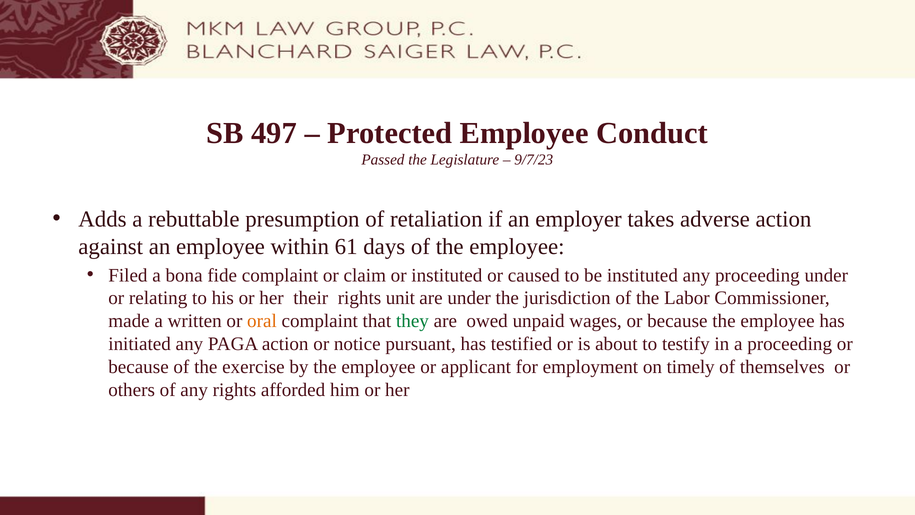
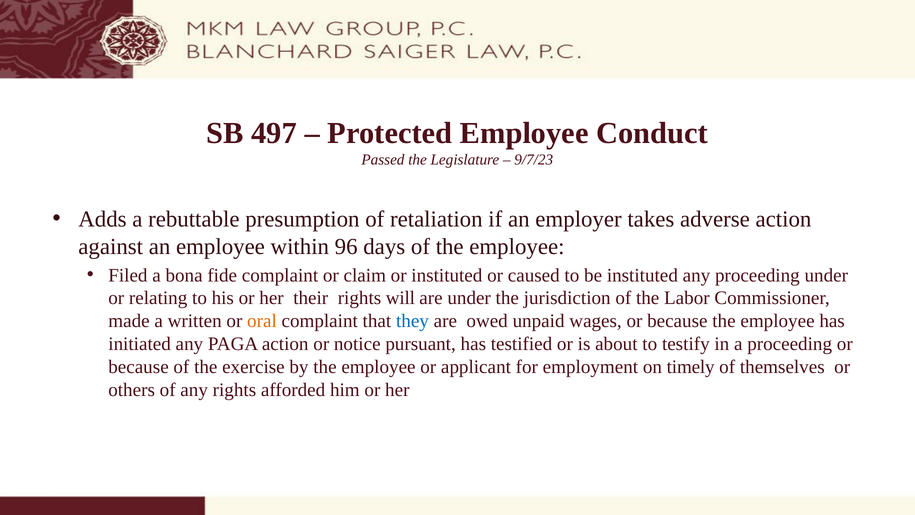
61: 61 -> 96 (346, 246)
unit: unit -> will (400, 298)
they colour: green -> blue (412, 321)
